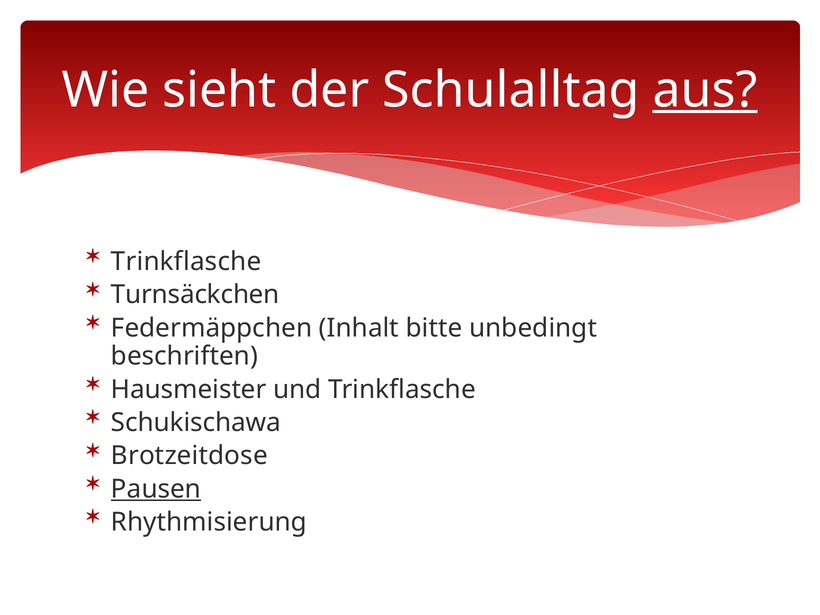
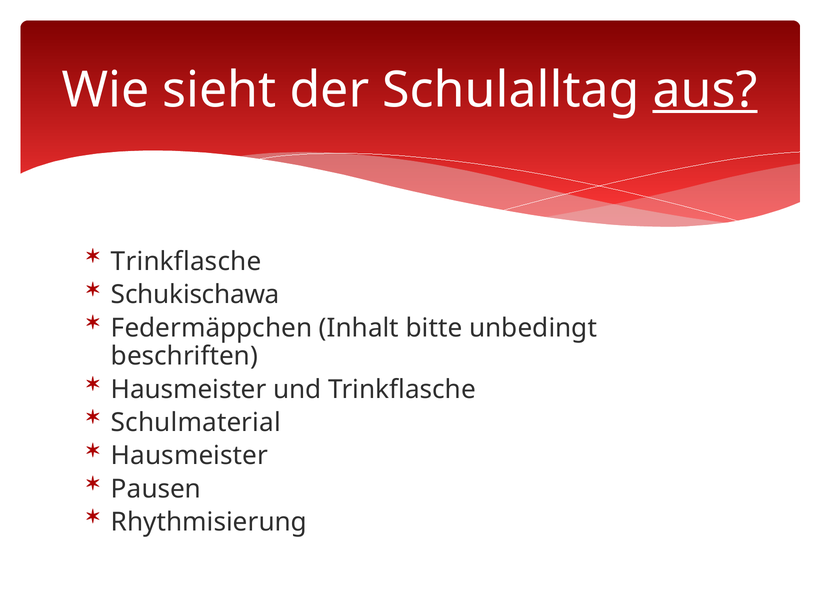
Turnsäckchen: Turnsäckchen -> Schukischawa (195, 295)
Schukischawa: Schukischawa -> Schulmaterial (196, 423)
Brotzeitdose: Brotzeitdose -> Hausmeister (189, 456)
Pausen underline: present -> none (156, 489)
